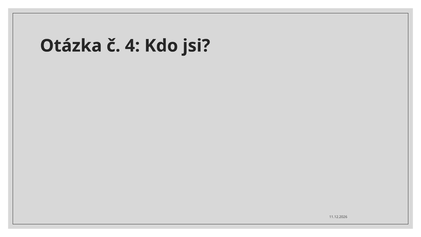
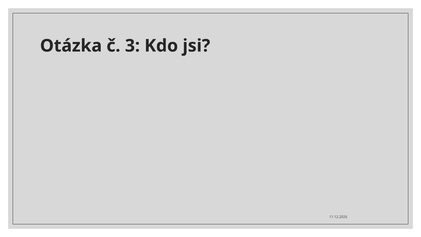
4: 4 -> 3 (132, 46)
